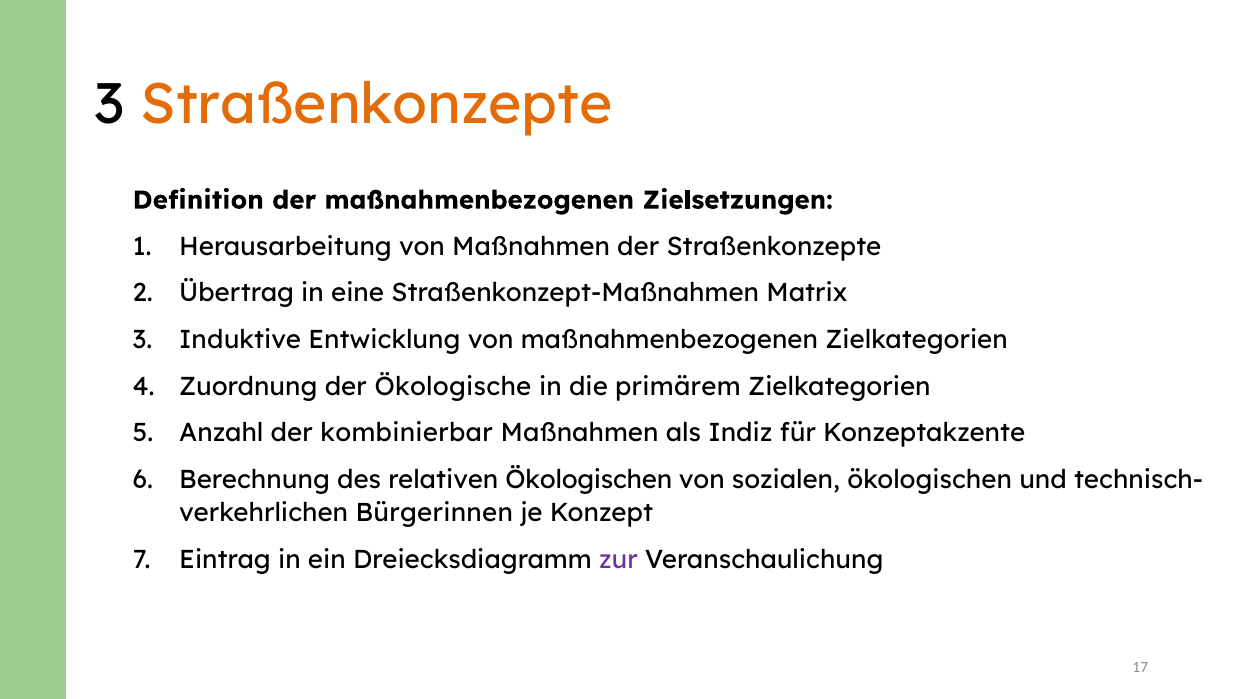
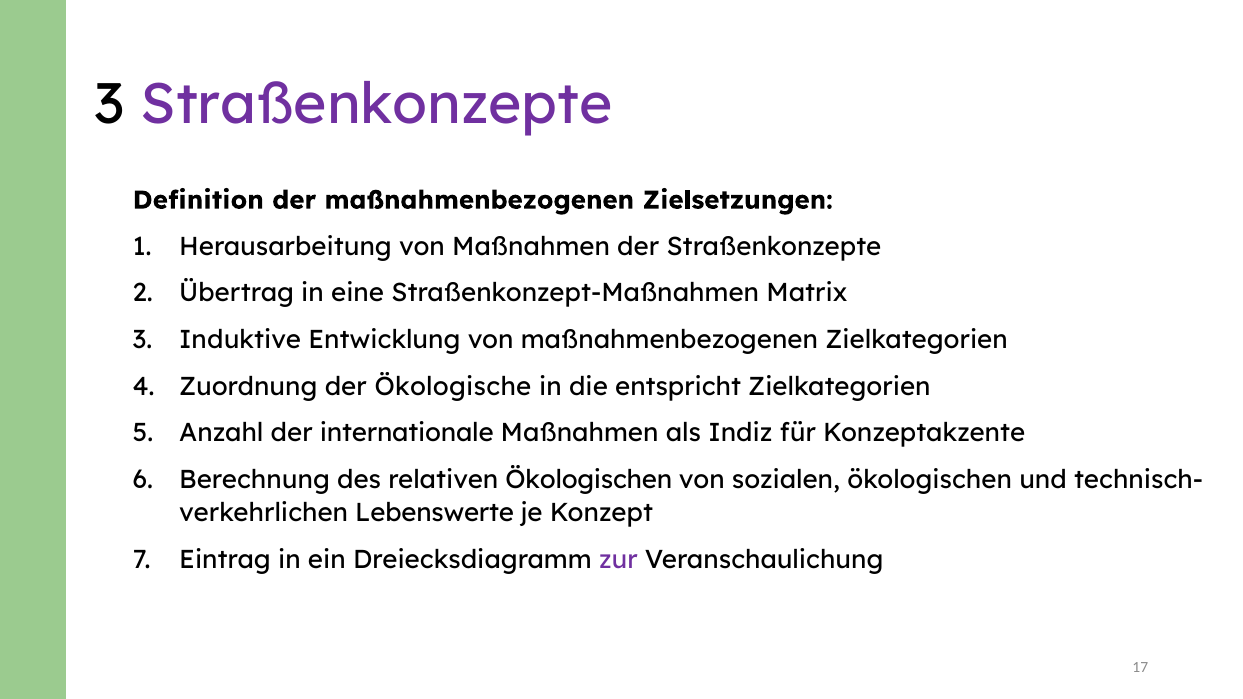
Straßenkonzepte colour: orange -> purple (377, 104)
primärem: primärem -> entspricht (678, 387)
kombinierbar: kombinierbar -> internationale (407, 433)
Bürgerinnen: Bürgerinnen -> Lebenswerte (435, 514)
